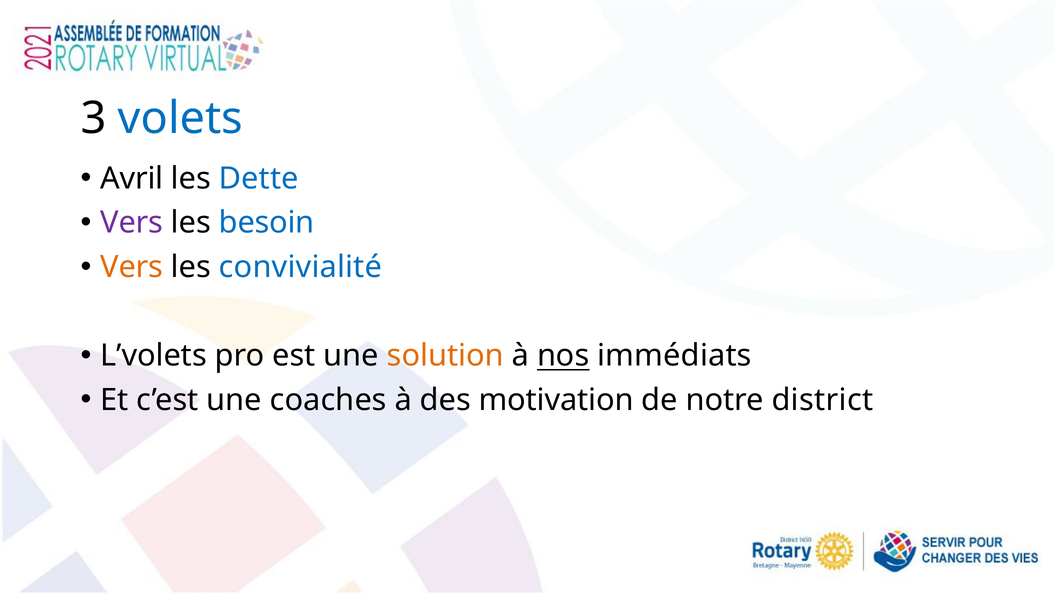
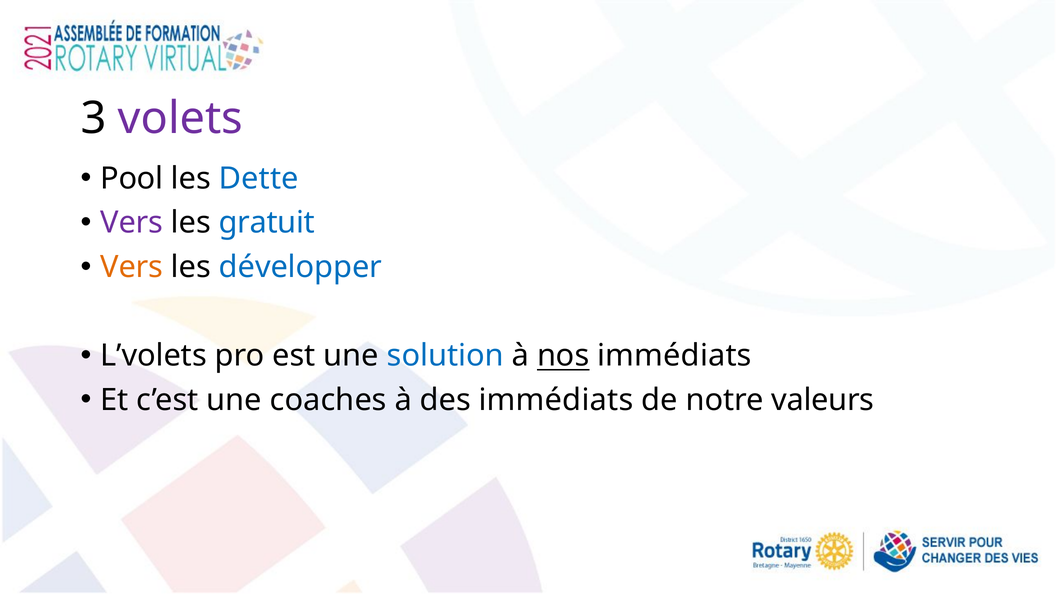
volets colour: blue -> purple (181, 119)
Avril: Avril -> Pool (132, 179)
besoin: besoin -> gratuit (267, 223)
convivialité: convivialité -> développer (301, 267)
solution colour: orange -> blue (445, 356)
des motivation: motivation -> immédiats (556, 400)
district: district -> valeurs (823, 400)
